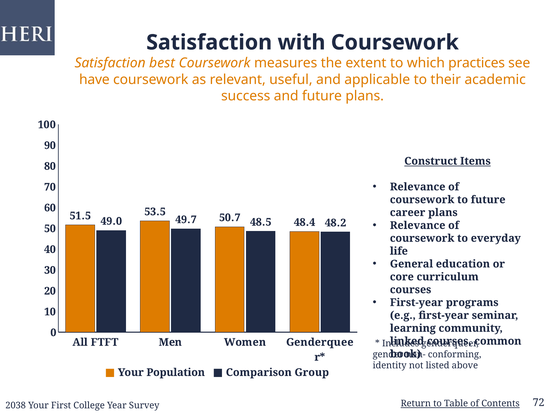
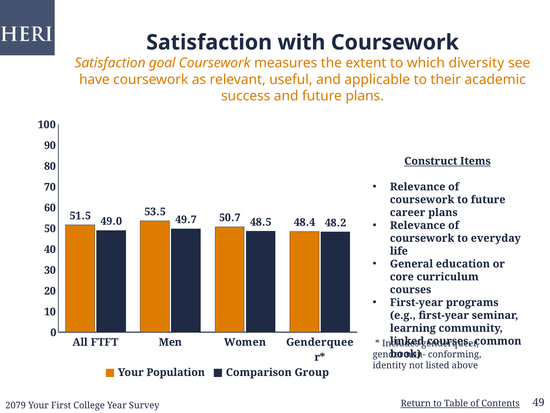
best: best -> goal (162, 63)
practices: practices -> diversity (476, 63)
2038: 2038 -> 2079 (16, 405)
72: 72 -> 49 (539, 402)
